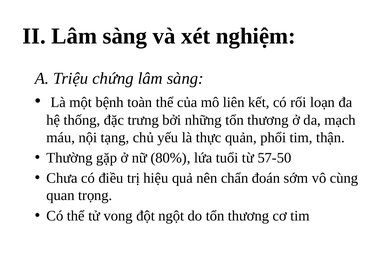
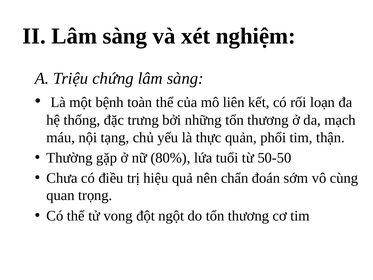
57-50: 57-50 -> 50-50 (274, 158)
